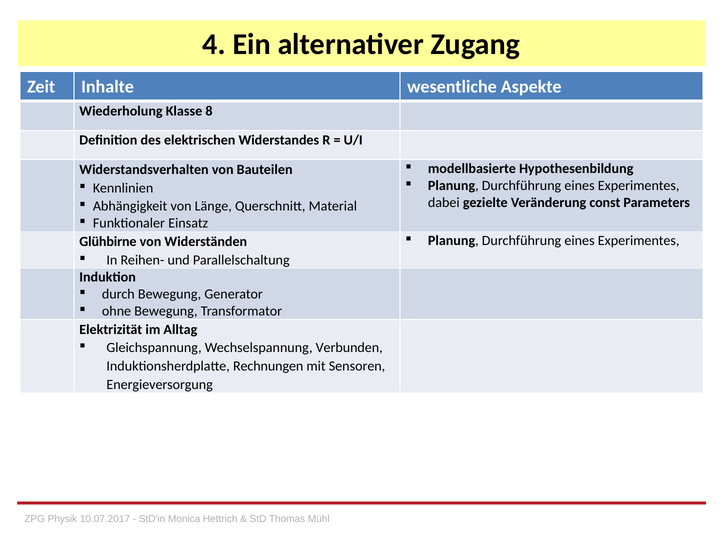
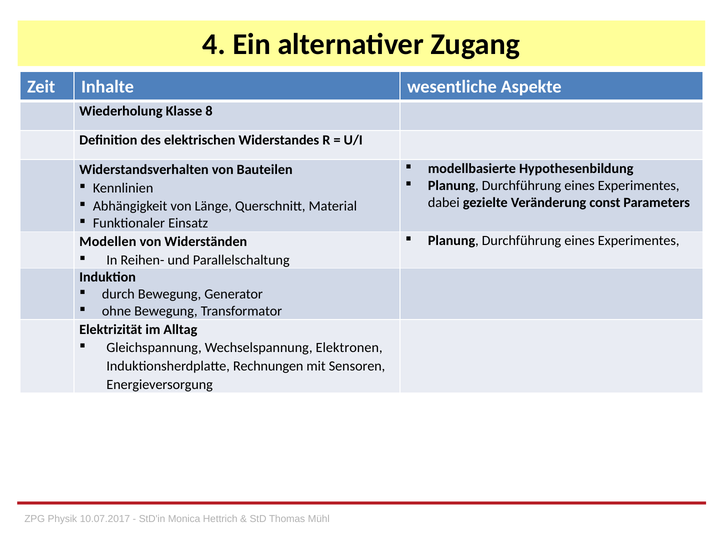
Glühbirne: Glühbirne -> Modellen (108, 242)
Verbunden: Verbunden -> Elektronen (349, 348)
